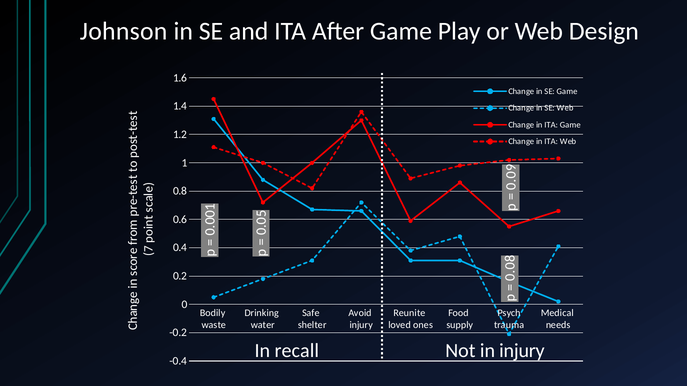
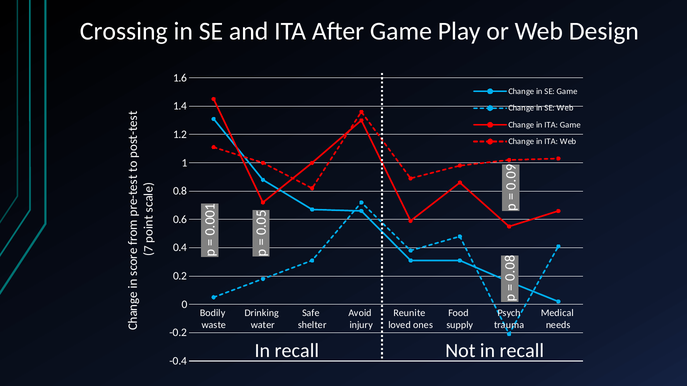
Johnson: Johnson -> Crossing (124, 31)
Not in injury: injury -> recall (522, 351)
